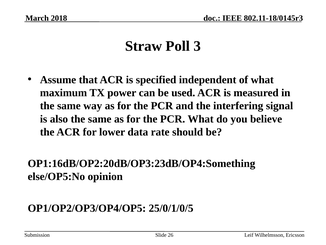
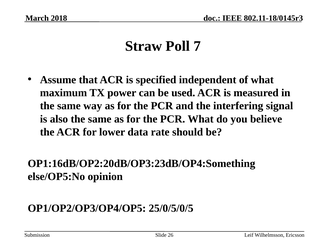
3: 3 -> 7 (197, 46)
25/0/1/0/5: 25/0/1/0/5 -> 25/0/5/0/5 (171, 208)
